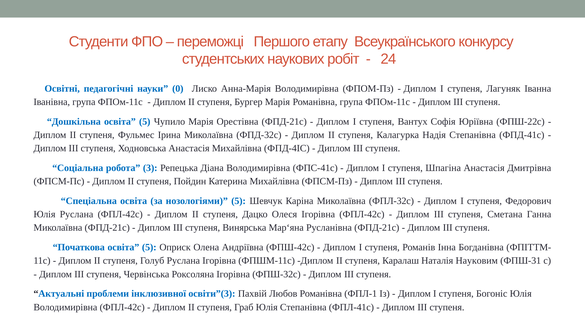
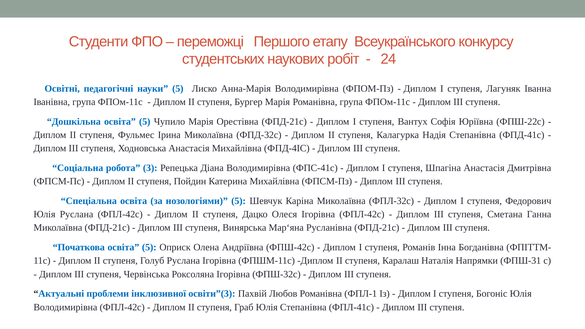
науки 0: 0 -> 5 (178, 89)
Науковим: Науковим -> Напрямки (477, 261)
